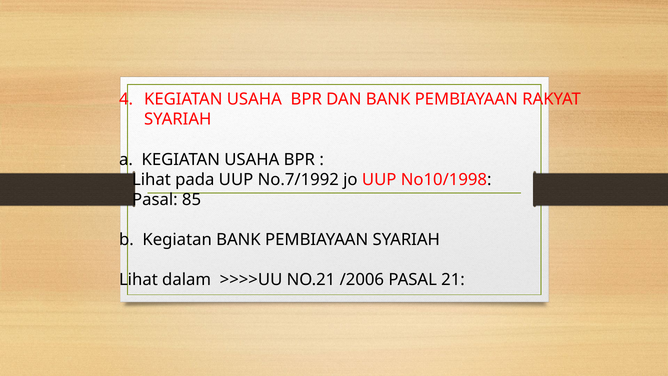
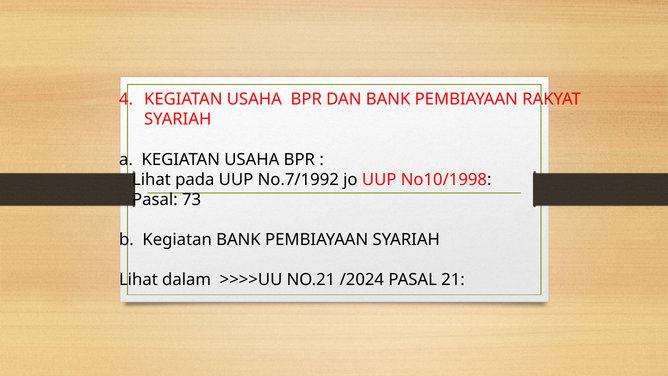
85: 85 -> 73 (192, 199)
/2006: /2006 -> /2024 (362, 280)
